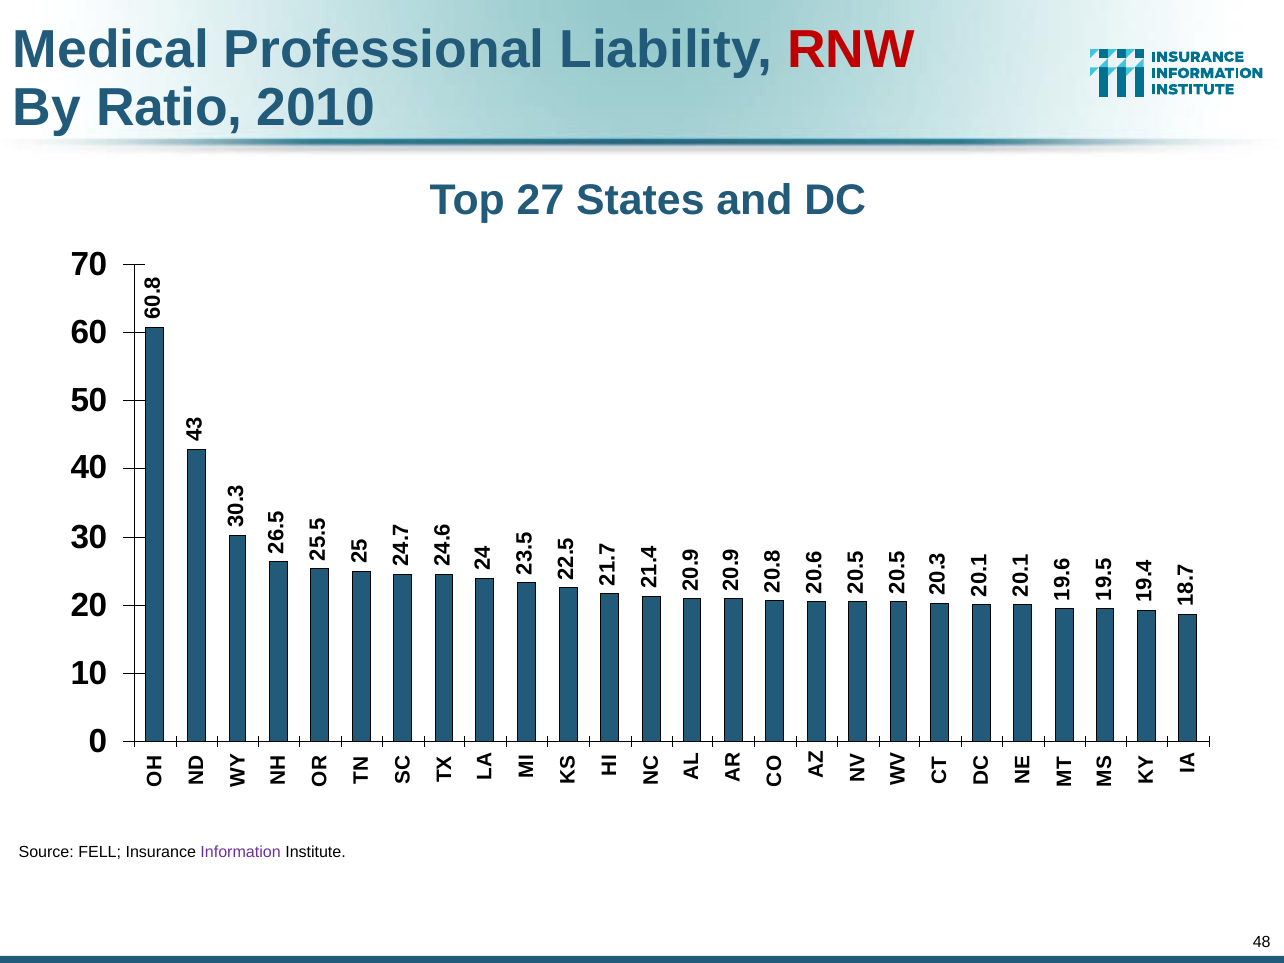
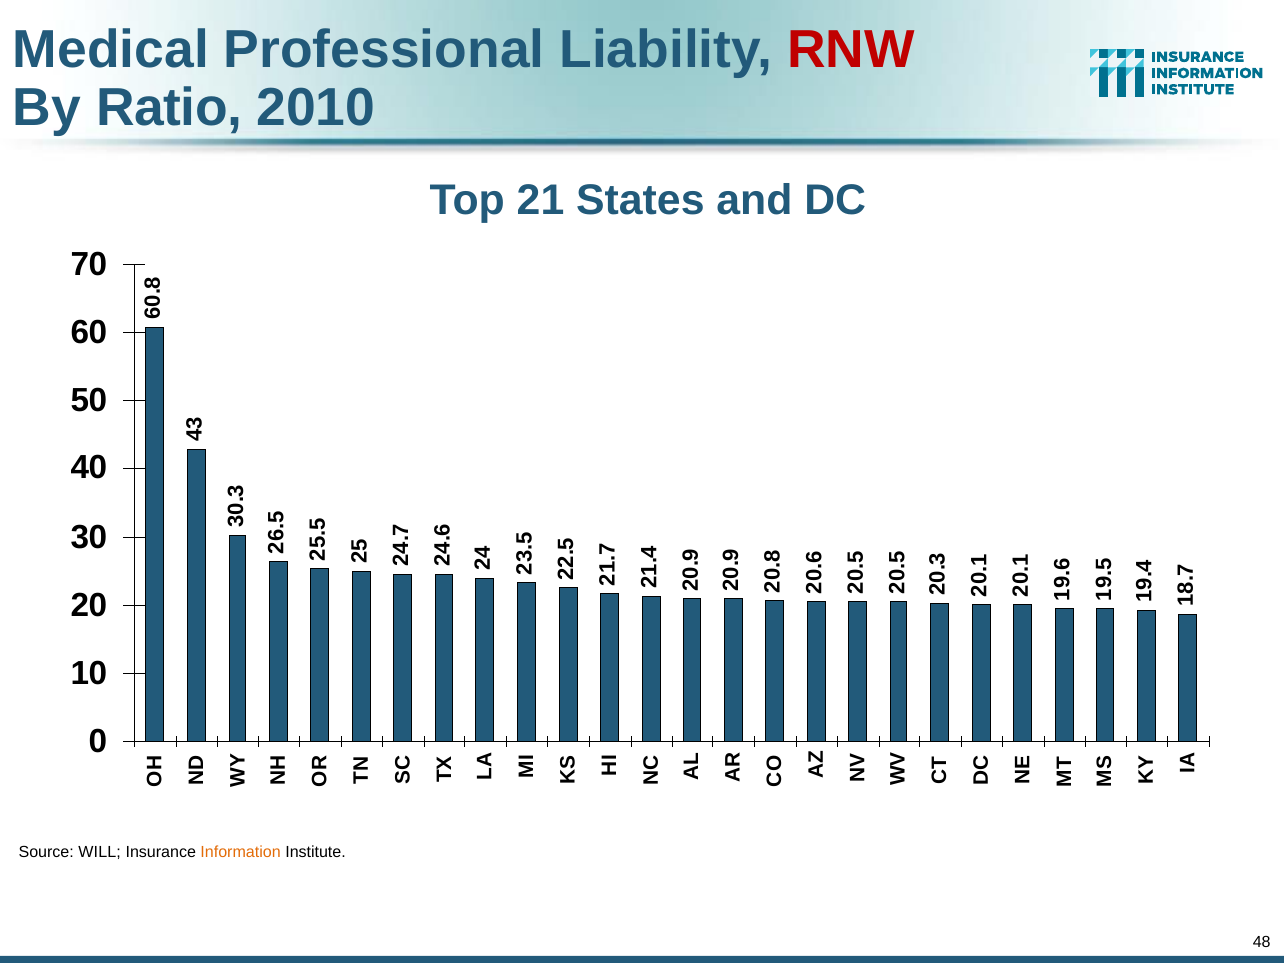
27: 27 -> 21 (541, 201)
FELL: FELL -> WILL (100, 852)
Information colour: purple -> orange (241, 852)
